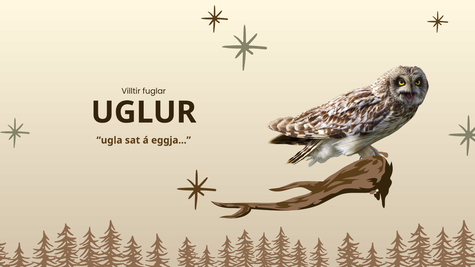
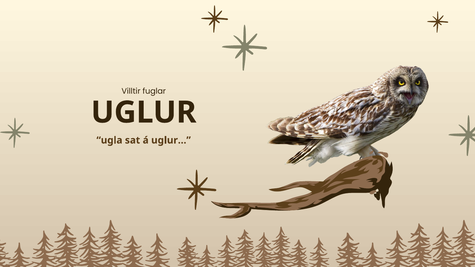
á eggja: eggja -> uglur (171, 140)
